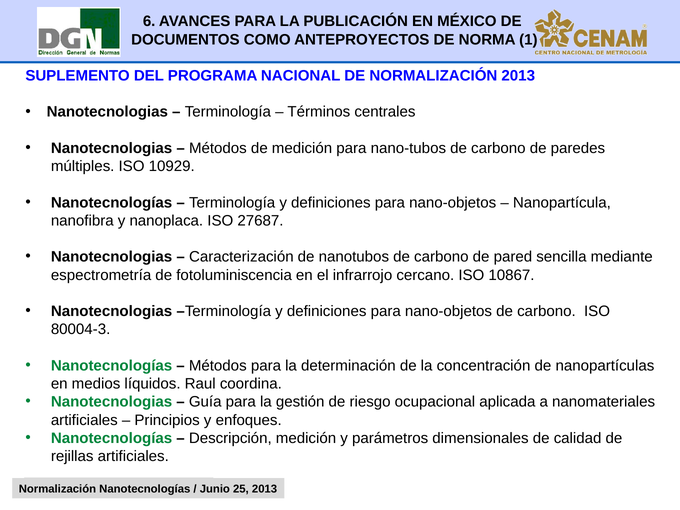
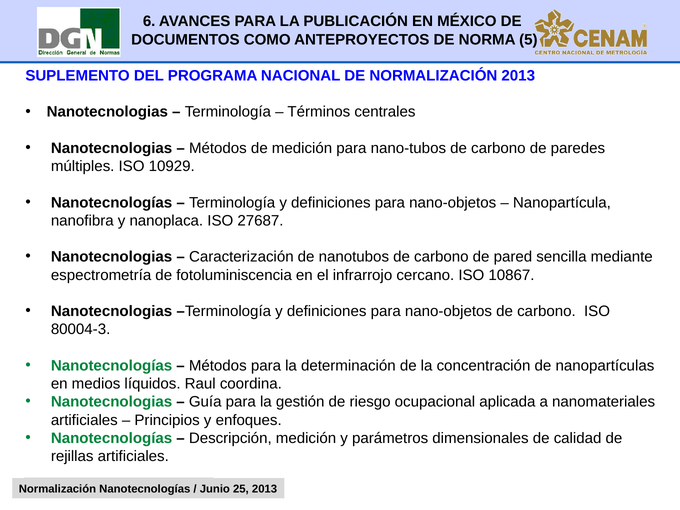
1: 1 -> 5 (528, 40)
